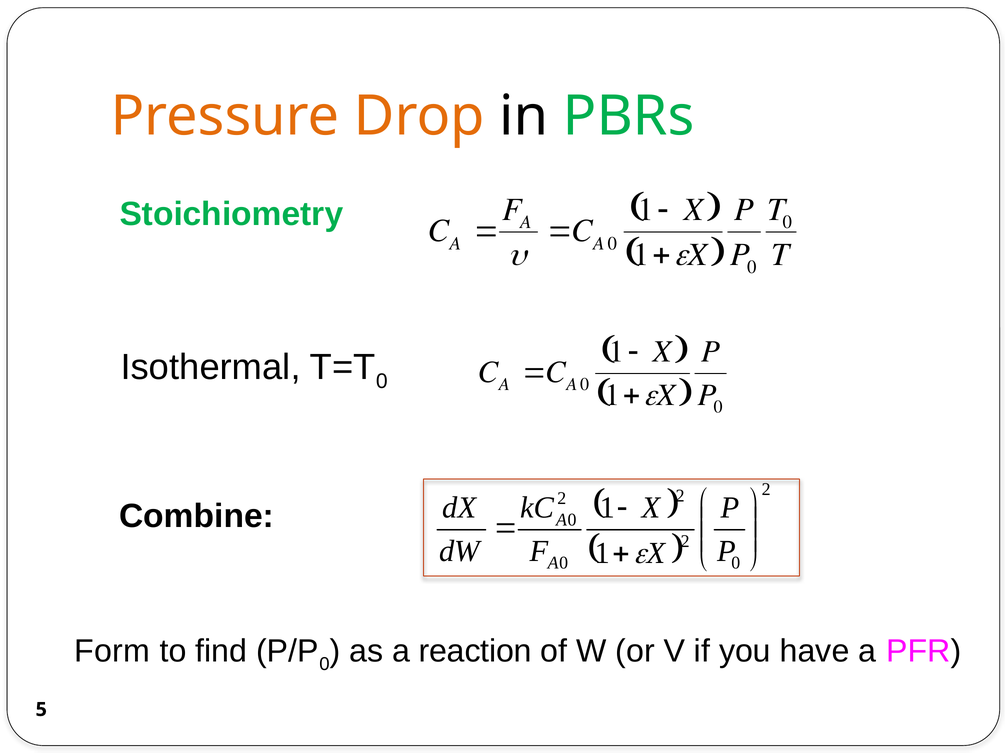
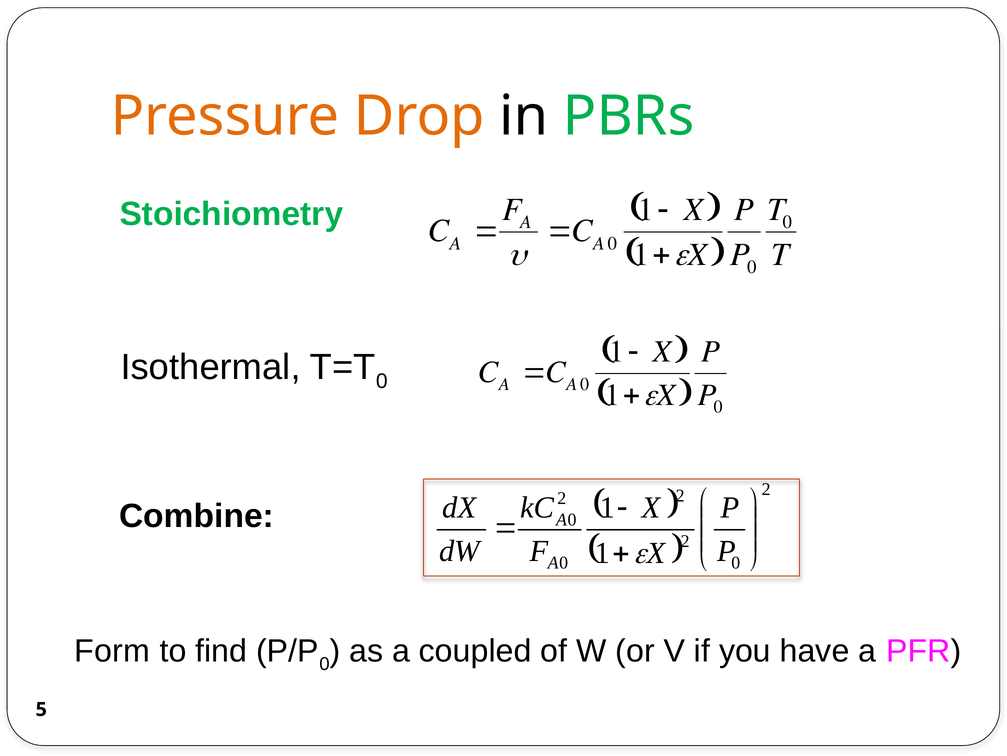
reaction: reaction -> coupled (475, 651)
